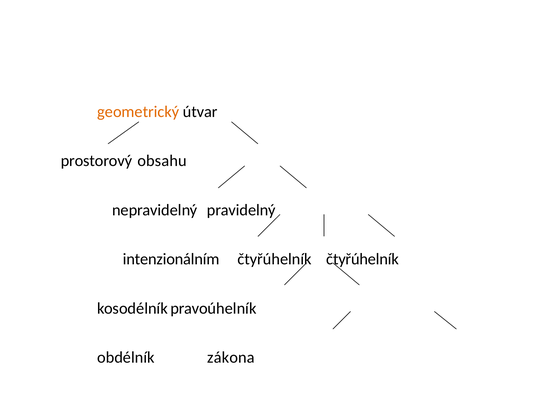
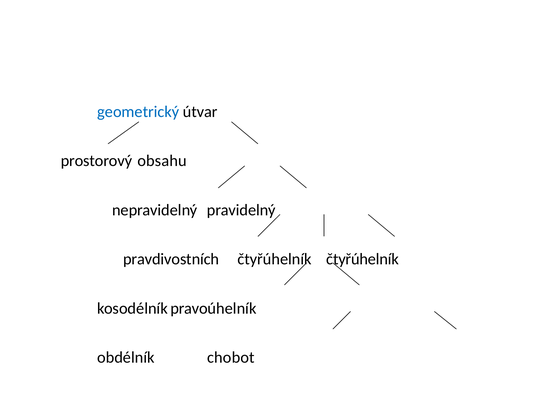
geometrický colour: orange -> blue (138, 112)
intenzionálním: intenzionálním -> pravdivostních (171, 259)
zákona: zákona -> chobot (231, 358)
